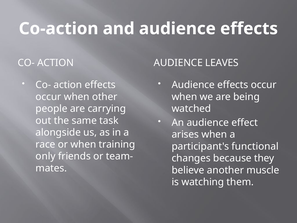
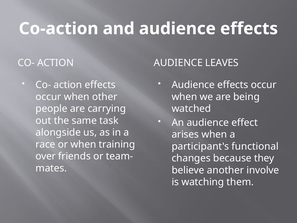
only: only -> over (46, 156)
muscle: muscle -> involve (263, 170)
